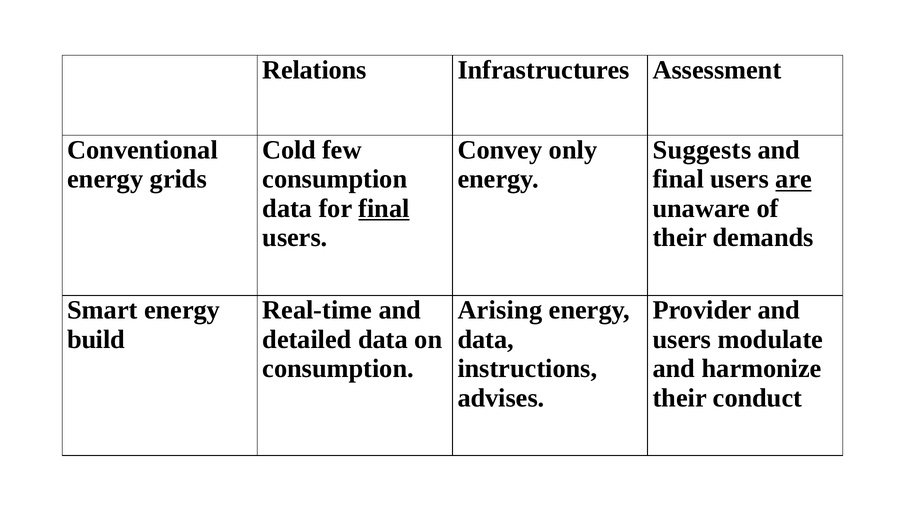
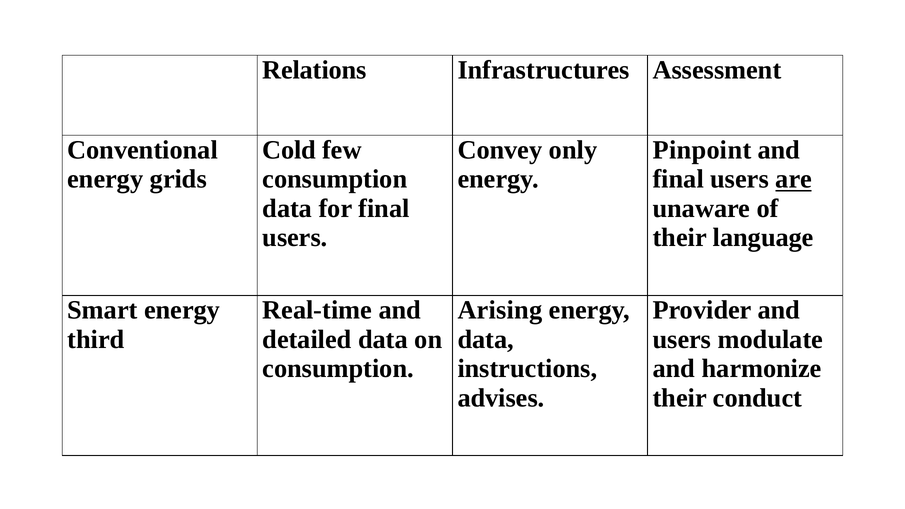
Suggests: Suggests -> Pinpoint (702, 150)
final underline: present -> none (384, 208)
demands: demands -> language (763, 238)
build: build -> third (96, 339)
